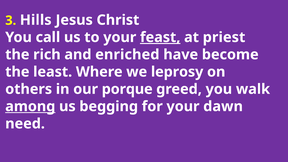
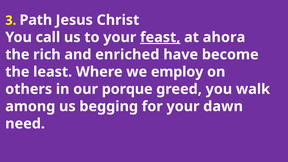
Hills: Hills -> Path (36, 20)
priest: priest -> ahora (224, 37)
leprosy: leprosy -> employ (177, 72)
among underline: present -> none (30, 106)
